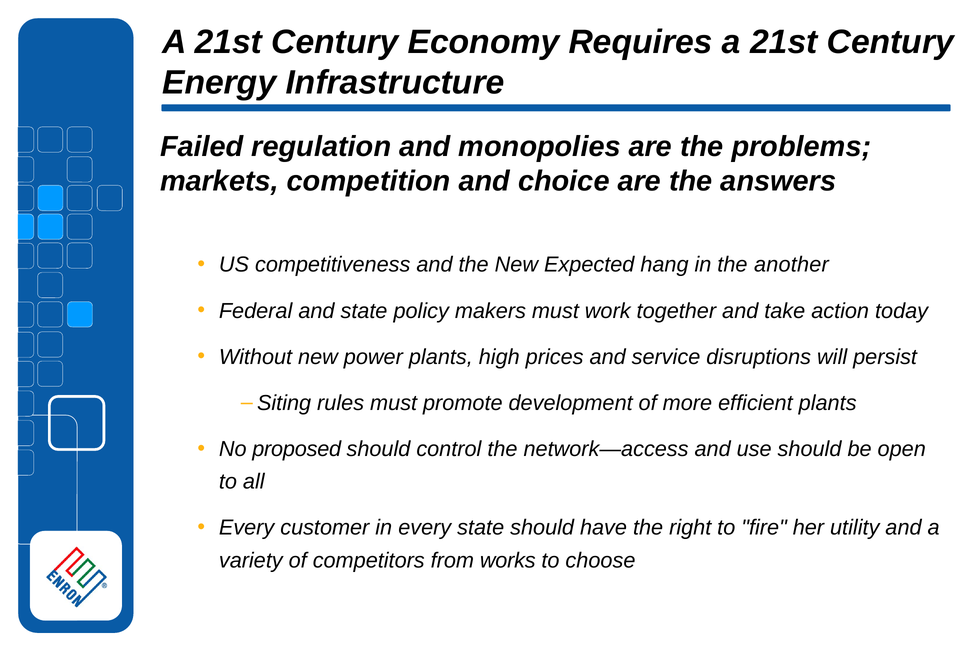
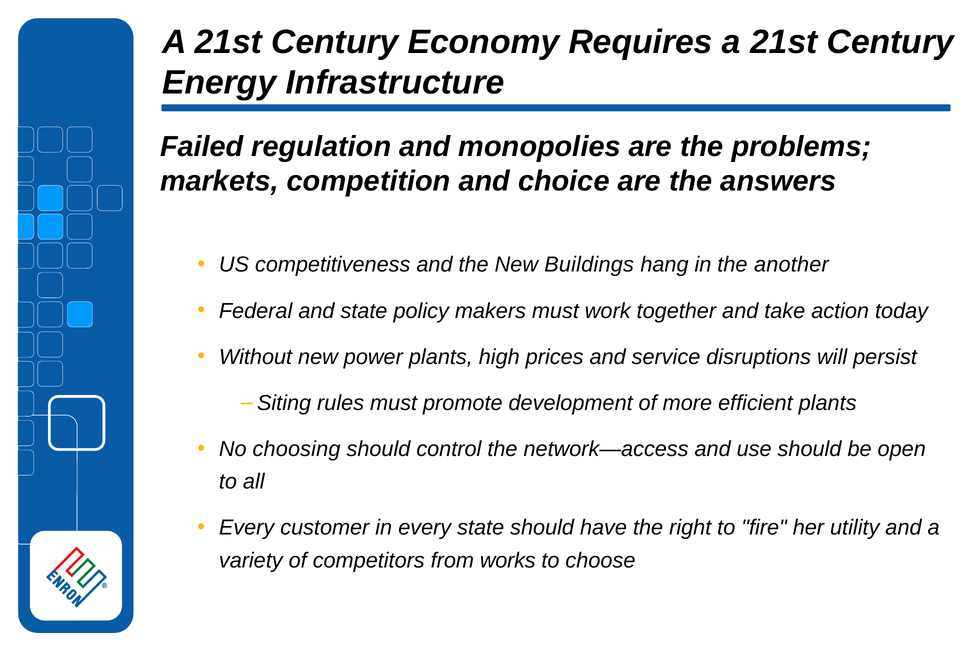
Expected: Expected -> Buildings (589, 265)
proposed: proposed -> choosing (297, 449)
